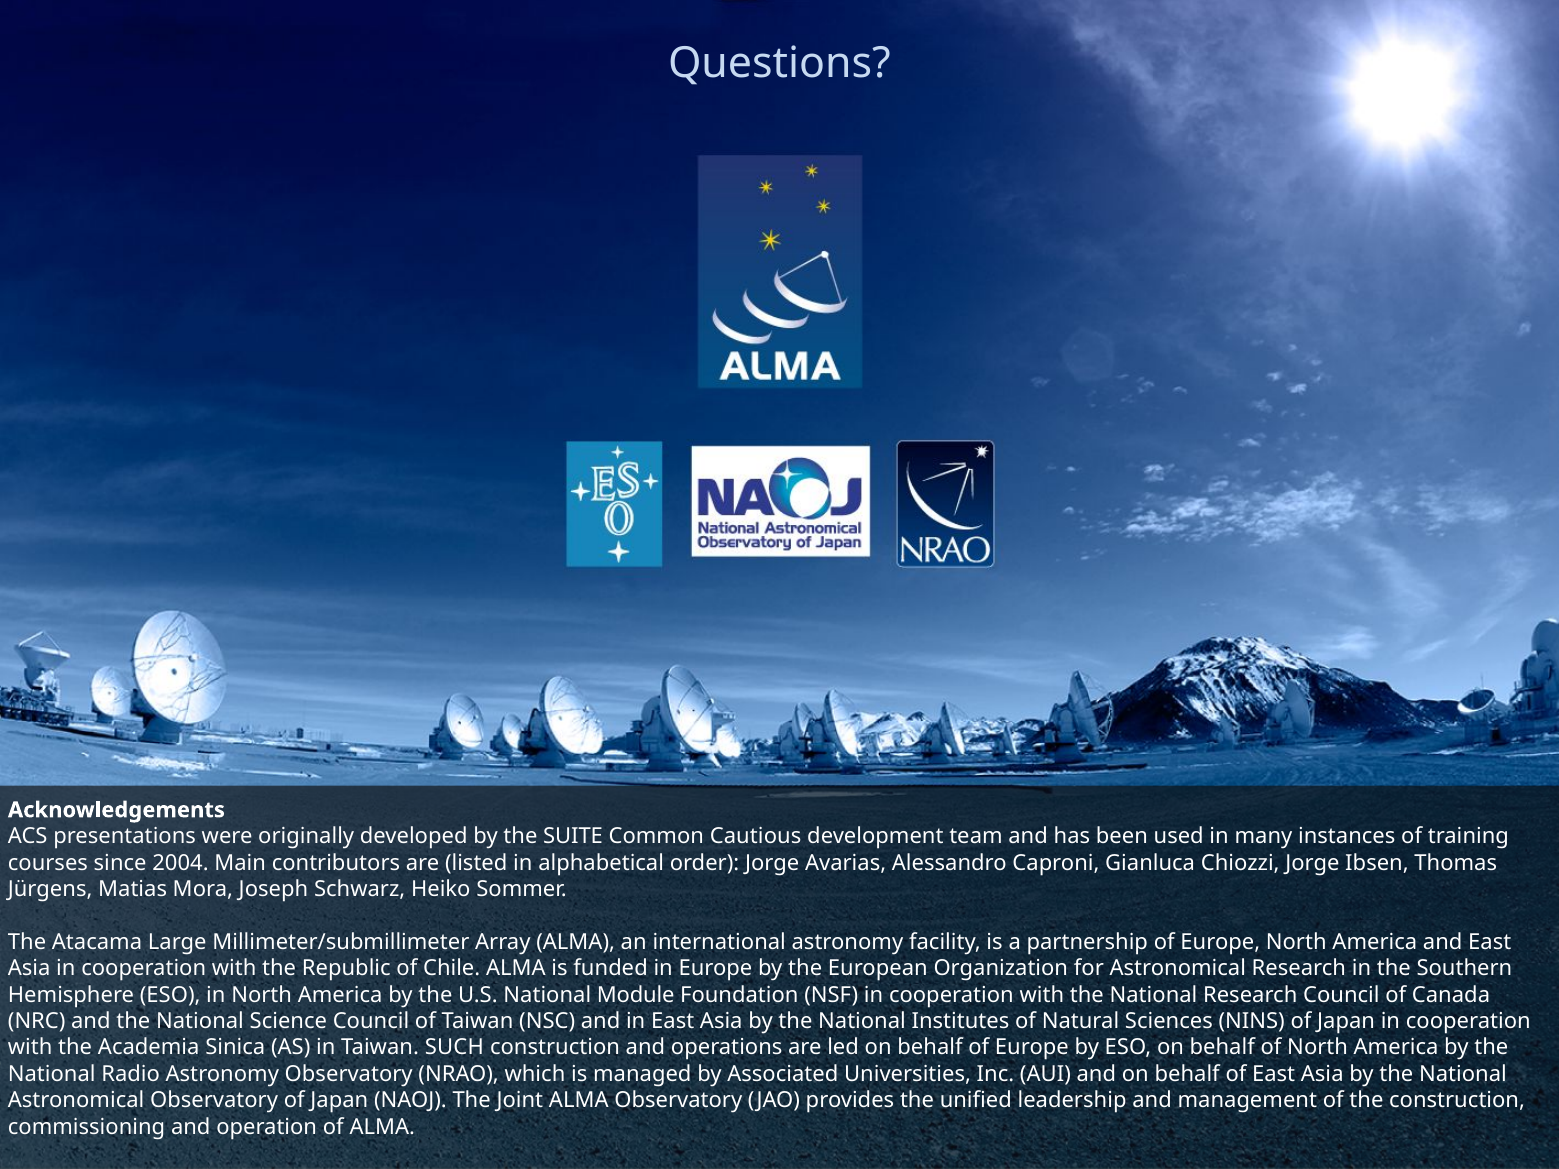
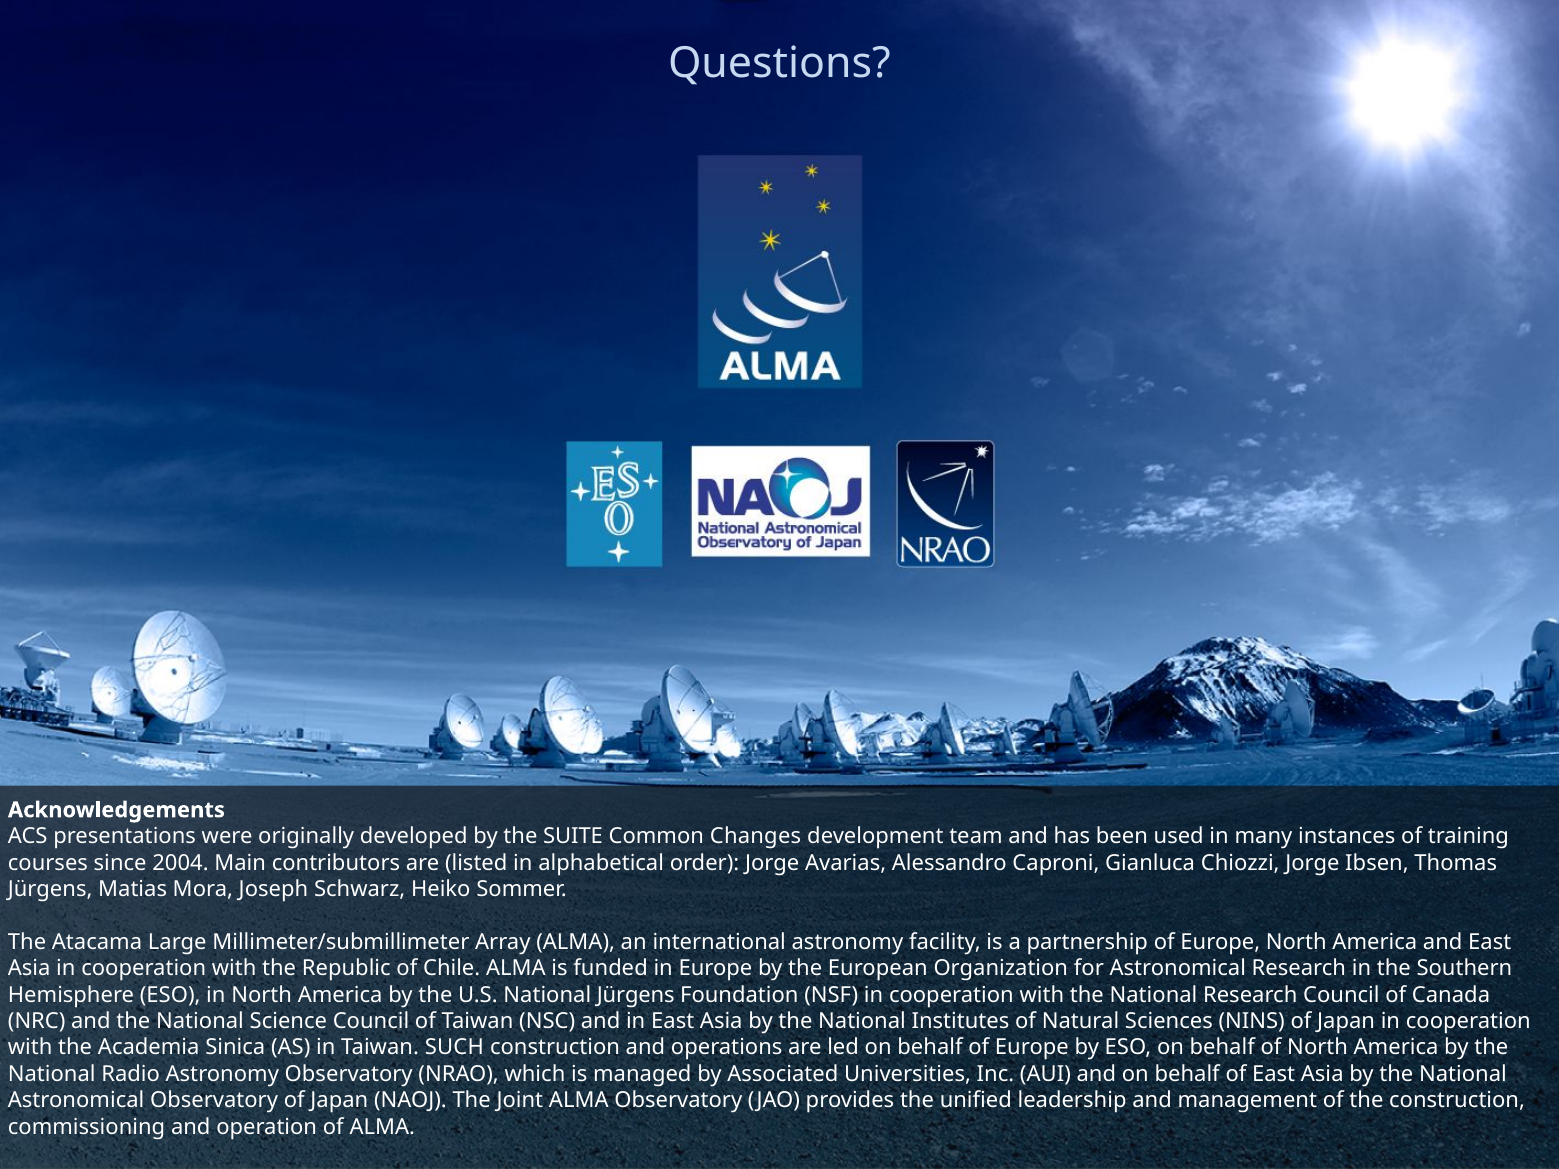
Cautious: Cautious -> Changes (756, 836)
National Module: Module -> Jürgens (636, 995)
